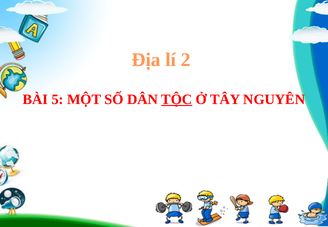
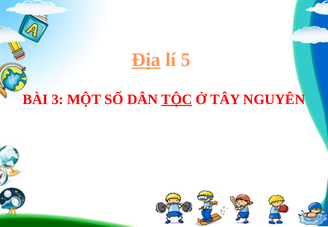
Địa underline: none -> present (146, 60)
2: 2 -> 5 (186, 60)
5: 5 -> 3 (58, 99)
